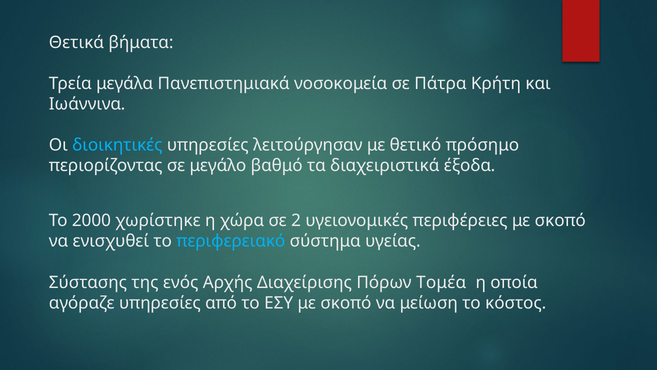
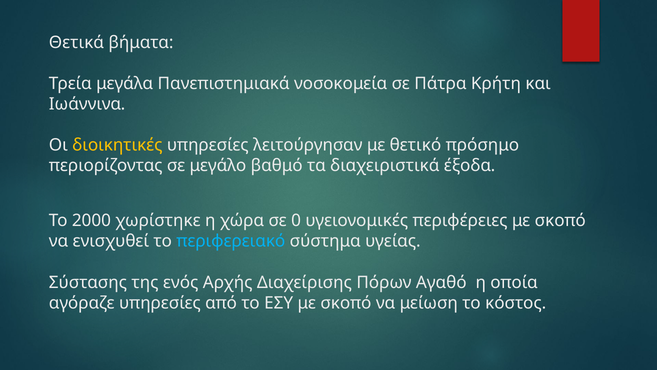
διοικητικές colour: light blue -> yellow (117, 145)
2: 2 -> 0 (296, 220)
Τομέα: Τομέα -> Αγαθό (441, 282)
